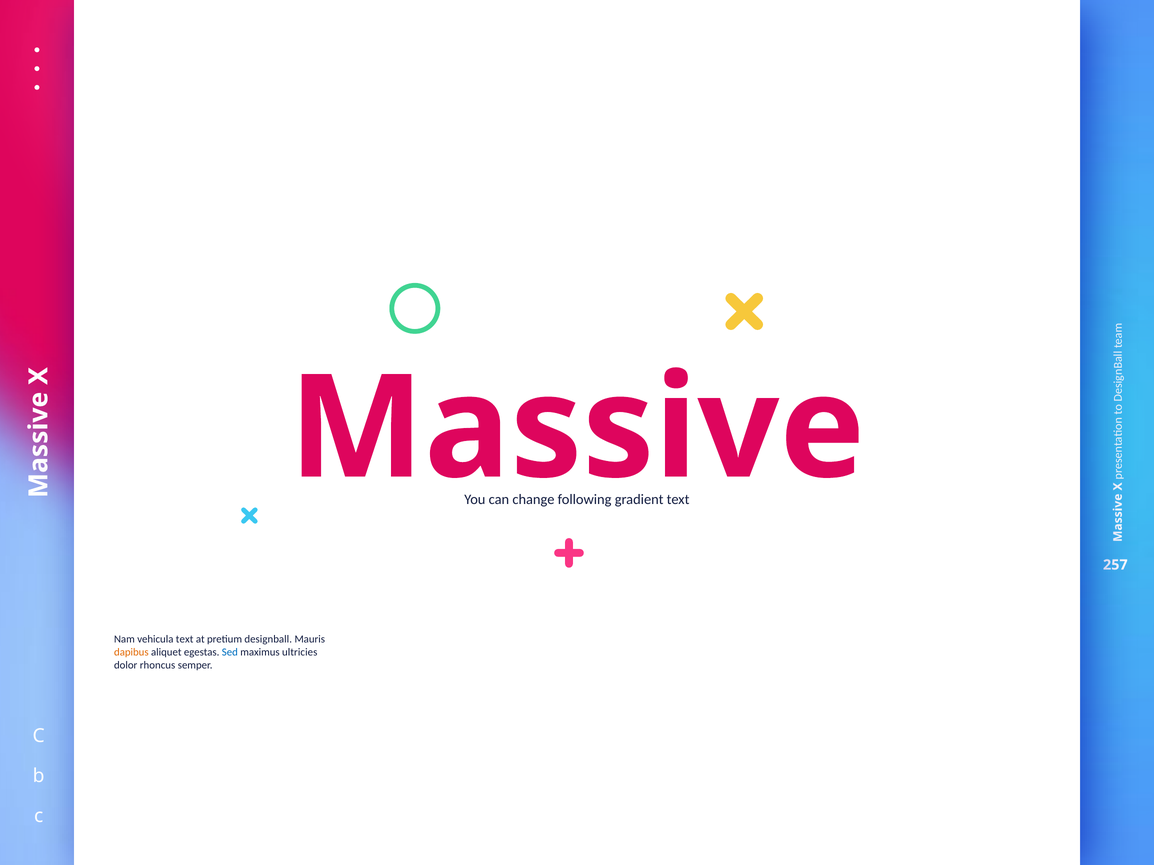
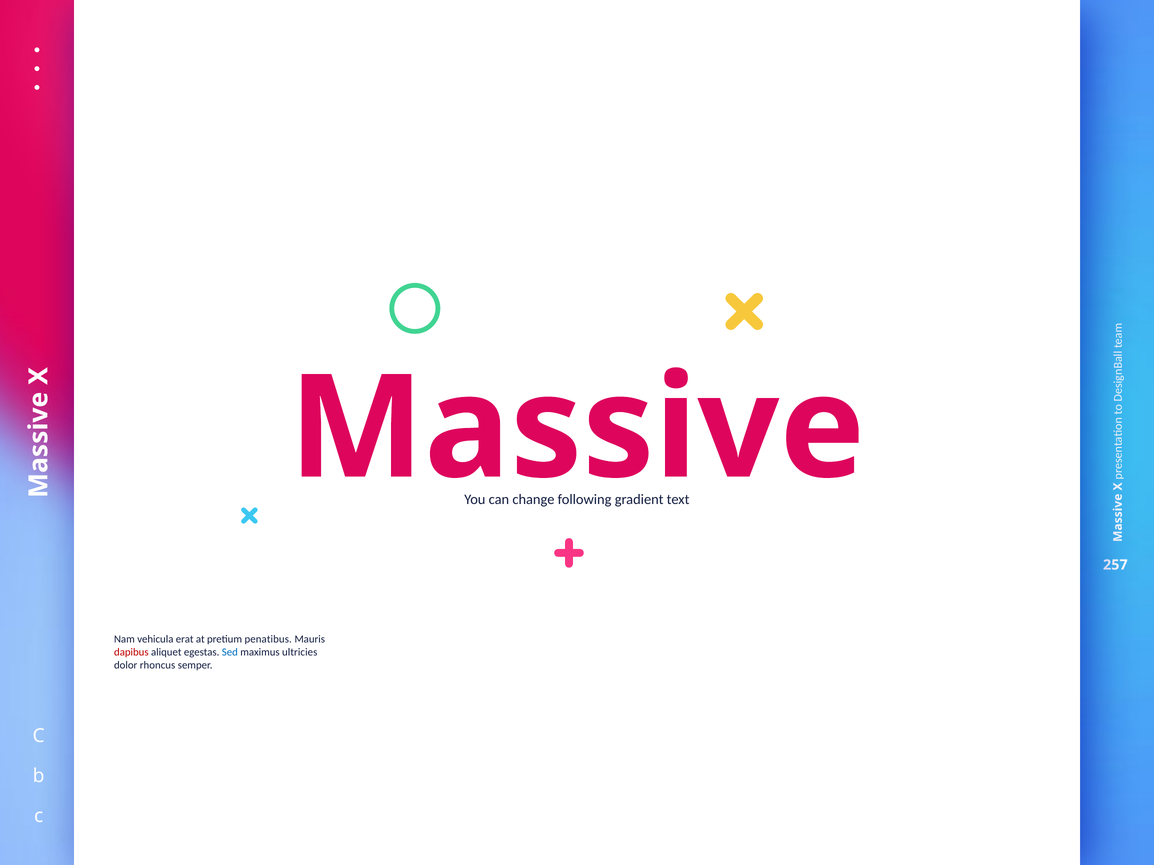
vehicula text: text -> erat (185, 640)
designball: designball -> penatibus (268, 640)
dapibus colour: orange -> red (131, 653)
